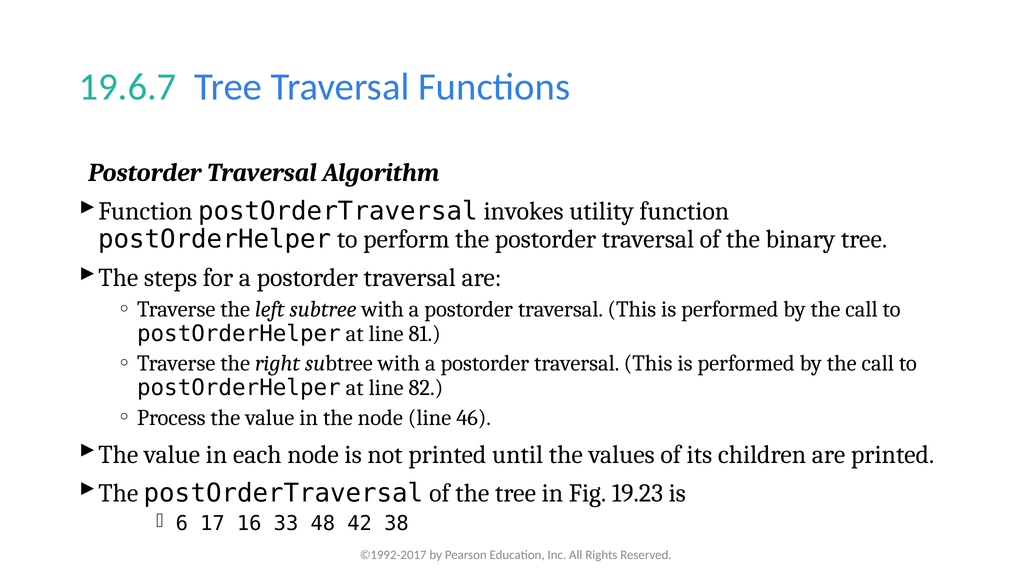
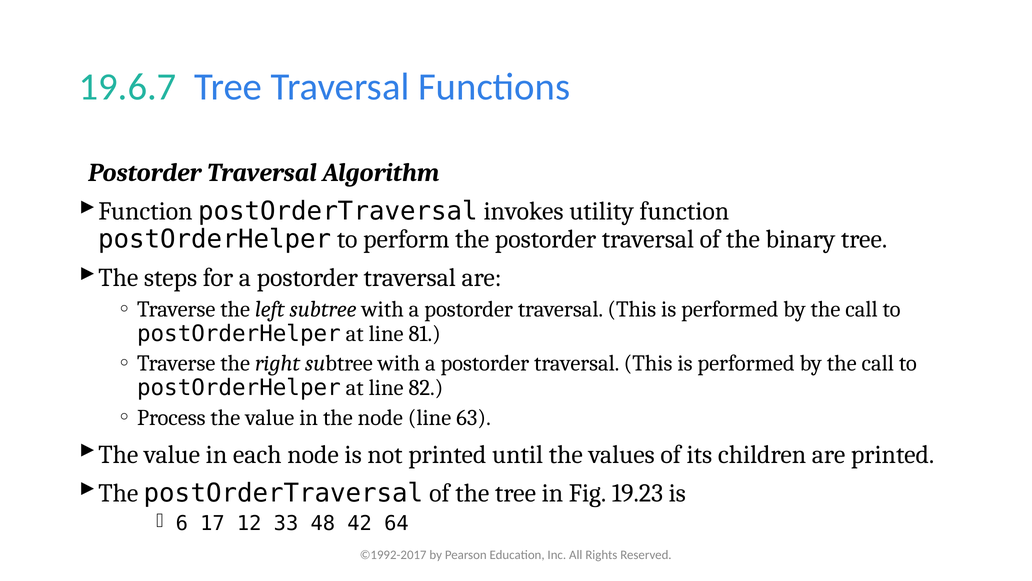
46: 46 -> 63 (474, 417)
16: 16 -> 12 (249, 523)
38: 38 -> 64 (396, 523)
